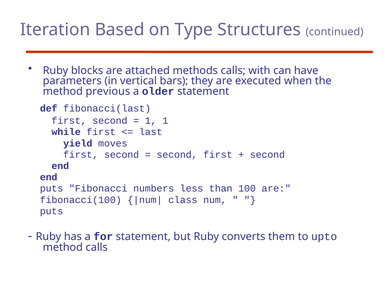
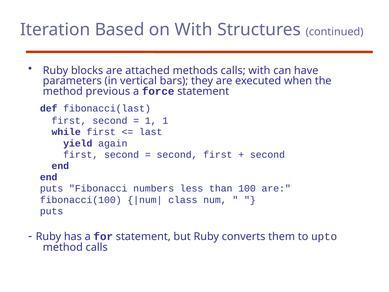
on Type: Type -> With (194, 30)
older: older -> force (158, 91)
moves: moves -> again (113, 143)
